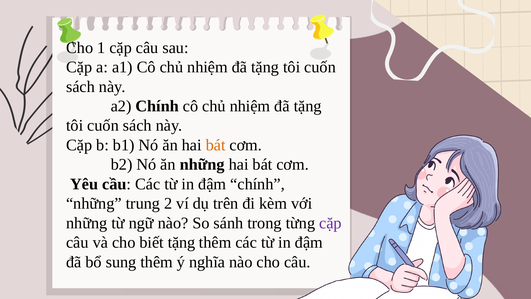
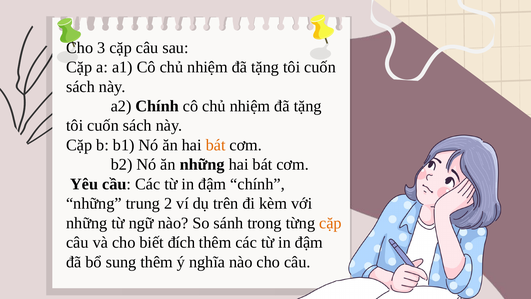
1: 1 -> 3 (101, 48)
cặp colour: purple -> orange (330, 223)
biết tặng: tặng -> đích (181, 242)
